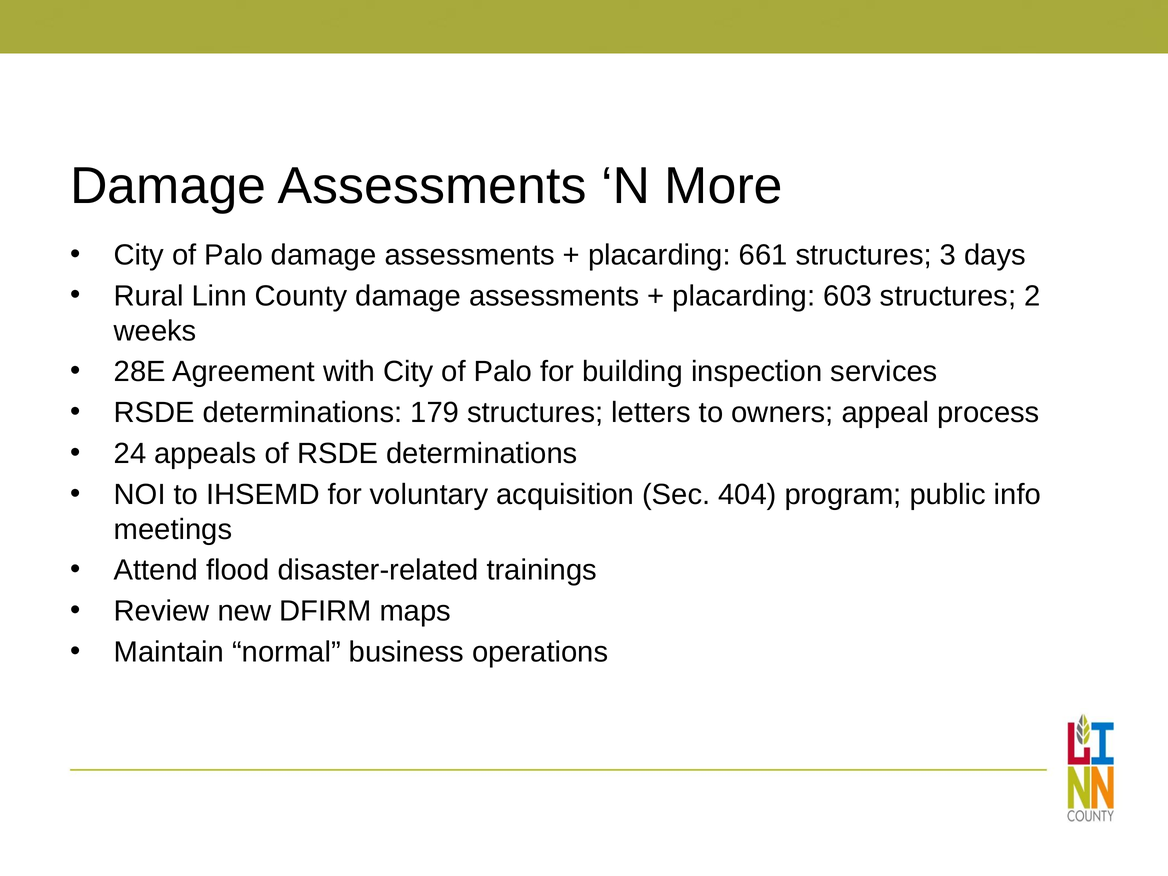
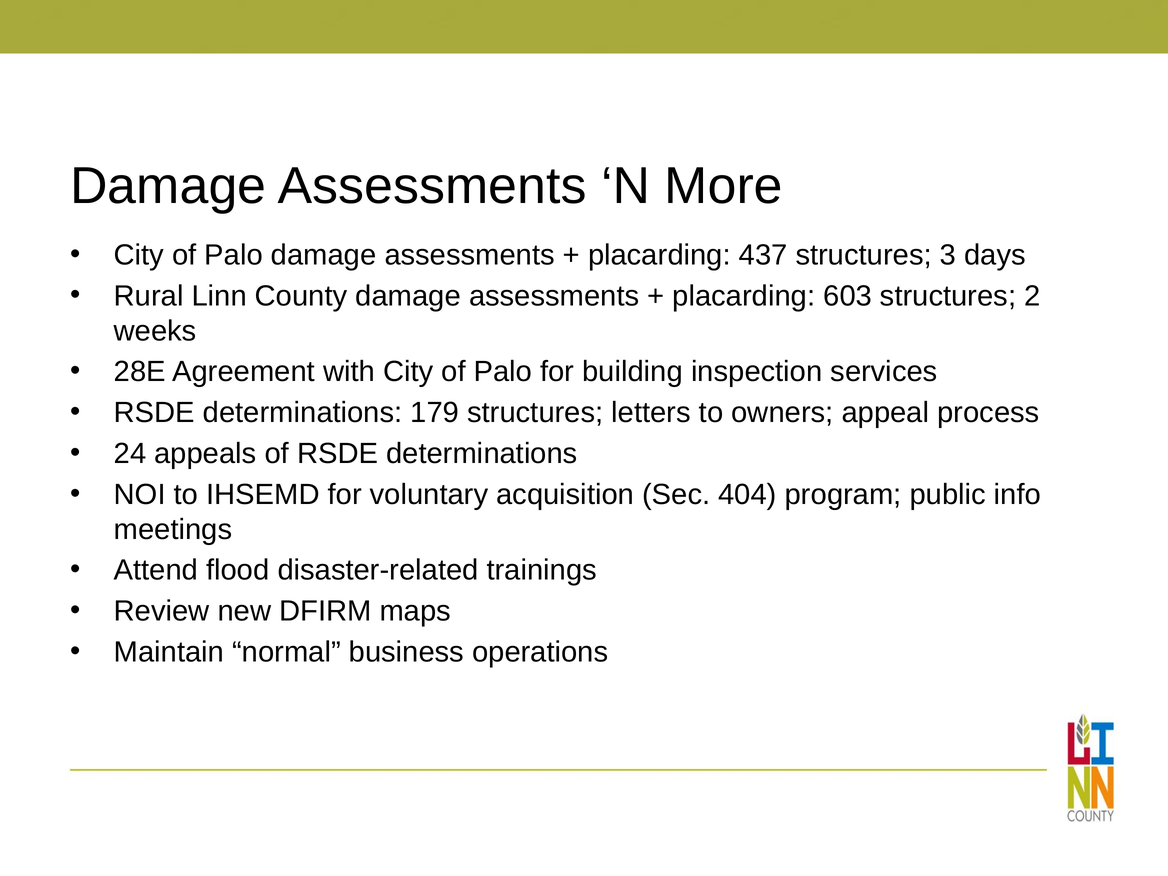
661: 661 -> 437 (763, 255)
